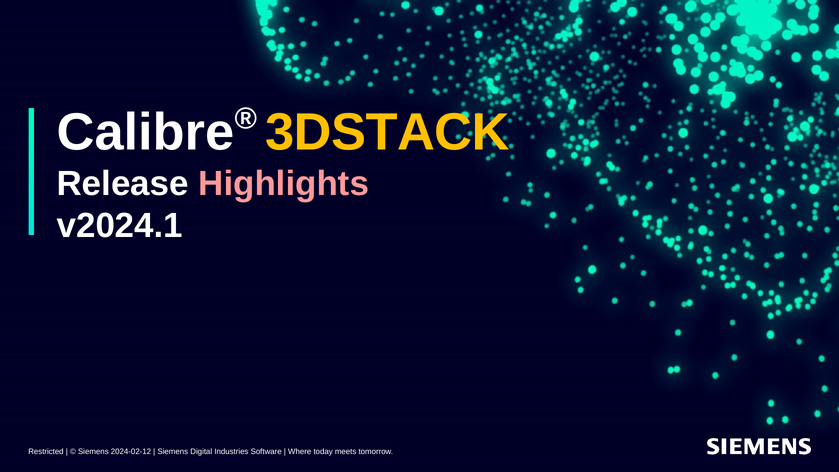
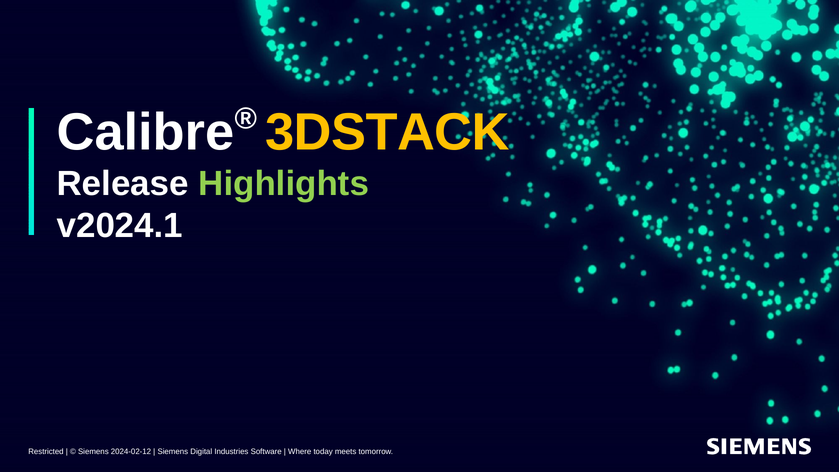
Highlights colour: pink -> light green (284, 184)
